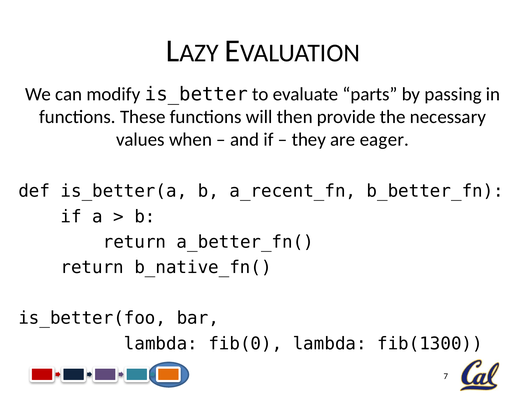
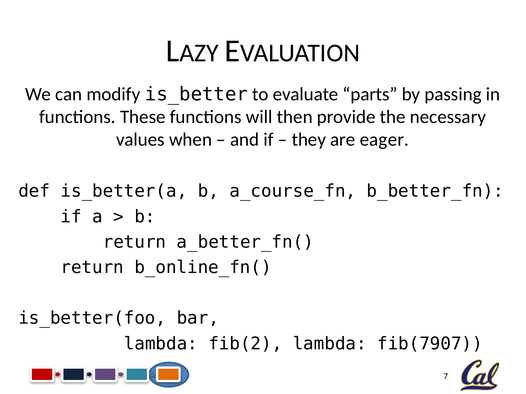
a_recent_fn: a_recent_fn -> a_course_fn (293, 191)
b_native_fn(: b_native_fn( -> b_online_fn( (203, 268)
fib(0: fib(0 -> fib(2 (245, 344)
fib(1300: fib(1300 -> fib(7907 (430, 344)
